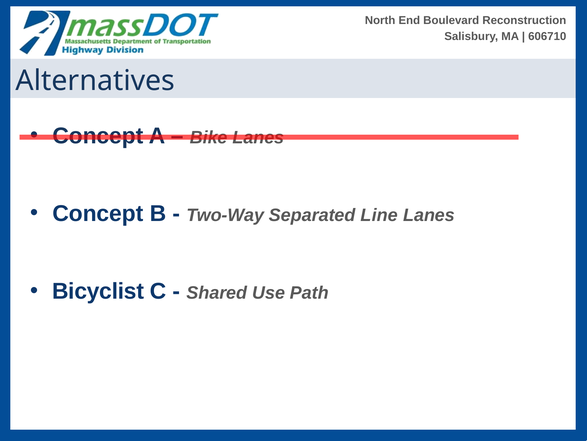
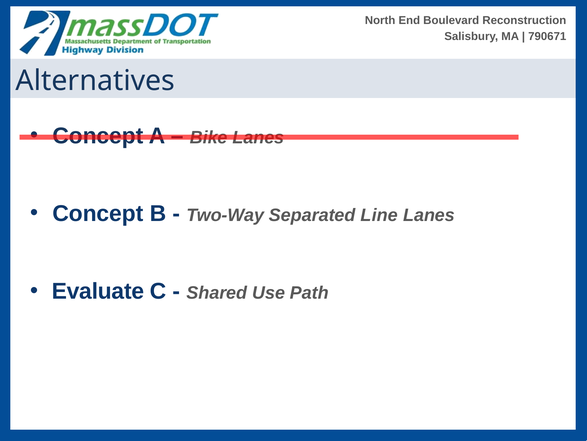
606710: 606710 -> 790671 (547, 36)
Bicyclist: Bicyclist -> Evaluate (98, 291)
